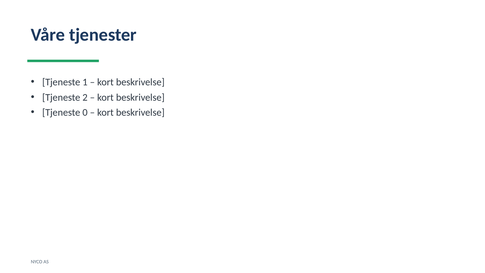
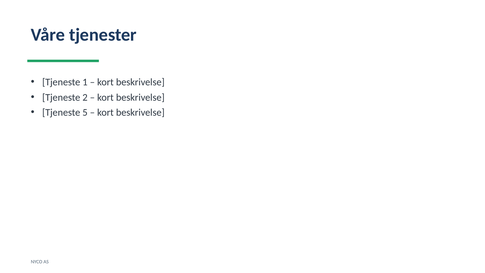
0: 0 -> 5 (85, 112)
